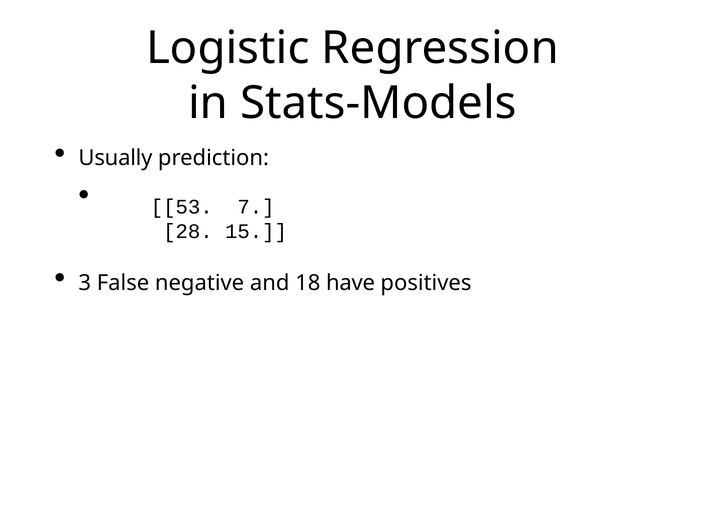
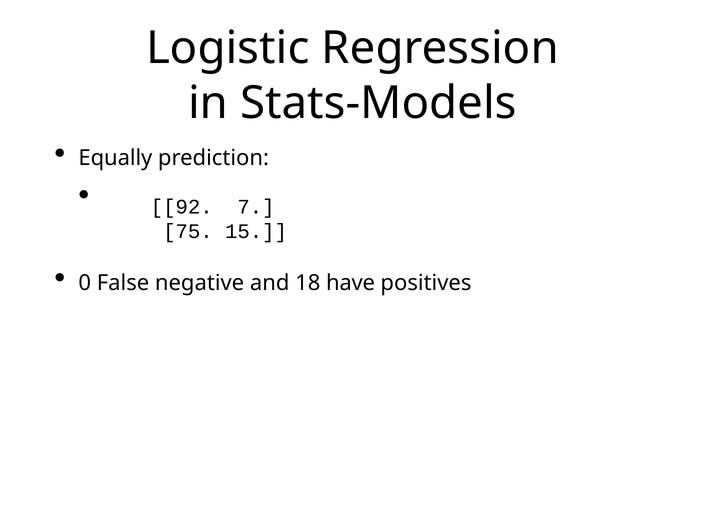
Usually: Usually -> Equally (115, 158)
53: 53 -> 92 (182, 207)
28: 28 -> 75 (188, 231)
3: 3 -> 0 (85, 283)
